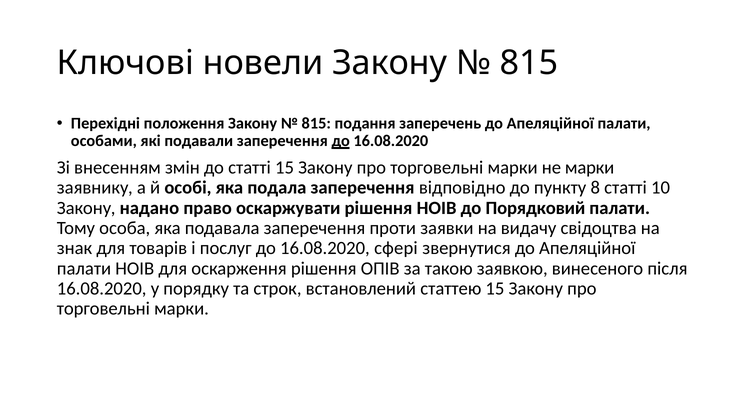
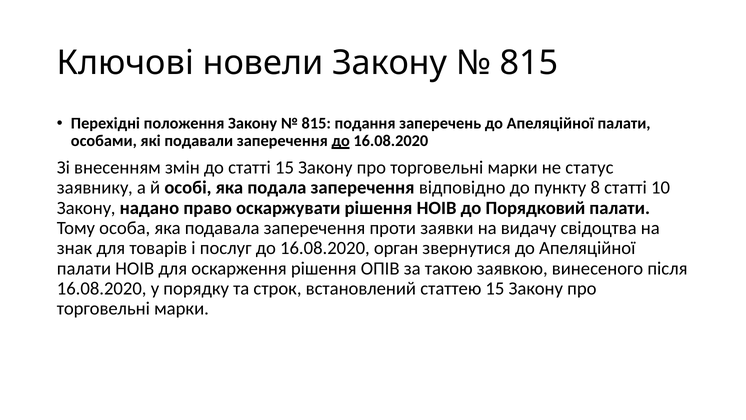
не марки: марки -> статус (589, 167)
сфері: сфері -> орган (396, 248)
